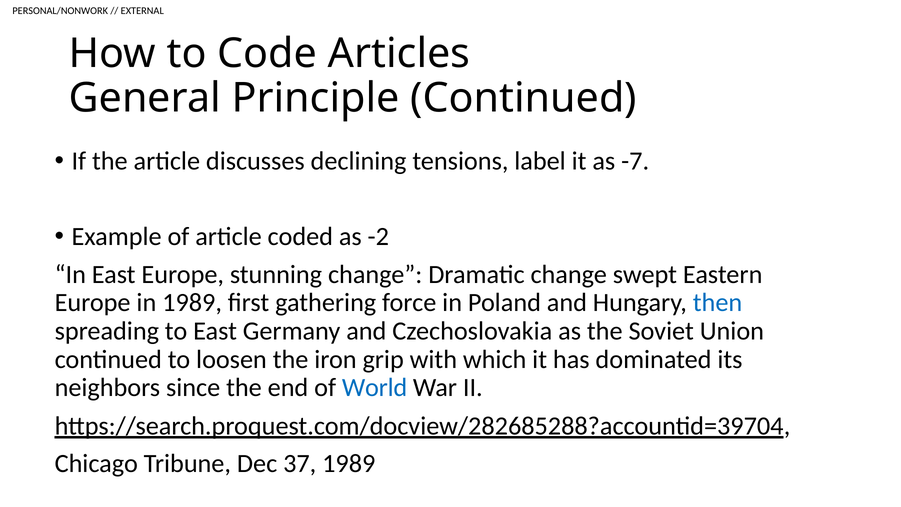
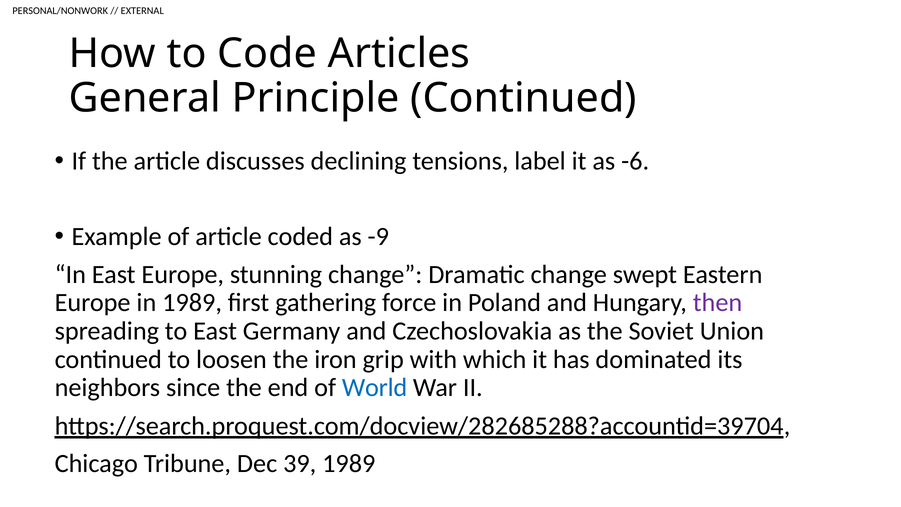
-7: -7 -> -6 (635, 161)
-2: -2 -> -9 (378, 237)
then colour: blue -> purple (718, 303)
37: 37 -> 39 (300, 464)
